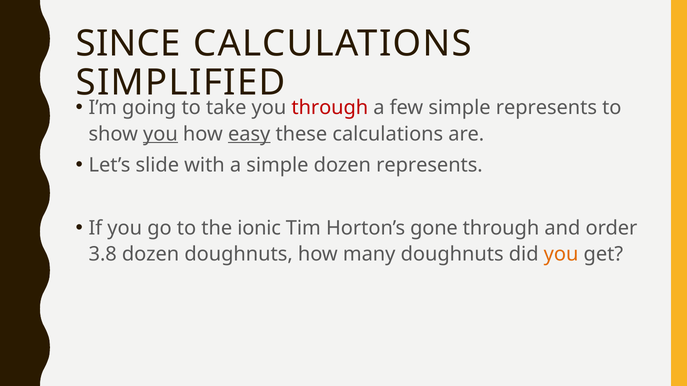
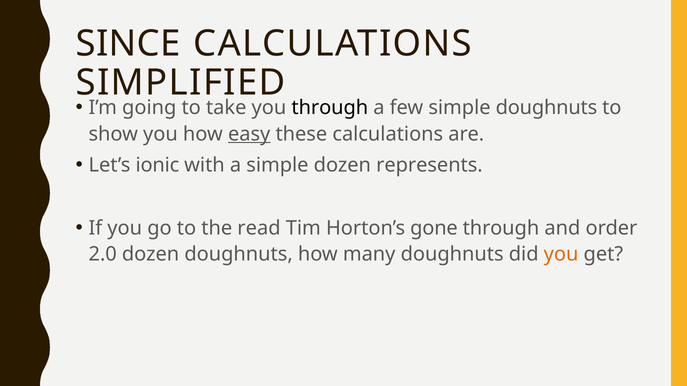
through colour: red -> black (330, 108)
simple represents: represents -> doughnuts (546, 108)
you underline: present -> none (160, 134)
slide: slide -> ionic (157, 165)
ionic: ionic -> read (259, 228)
3.8: 3.8 -> 2.0 (103, 255)
